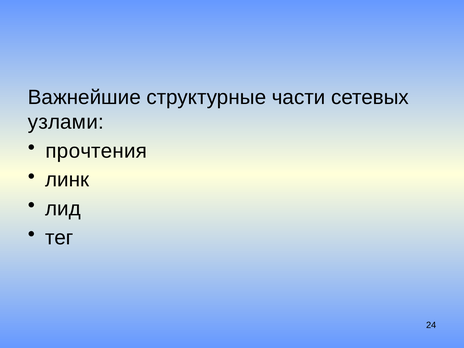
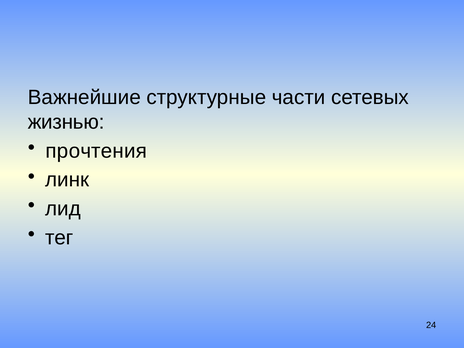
узлами: узлами -> жизнью (66, 122)
